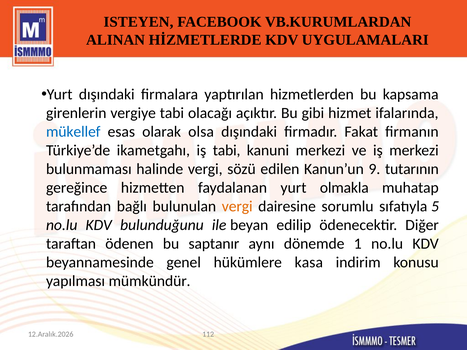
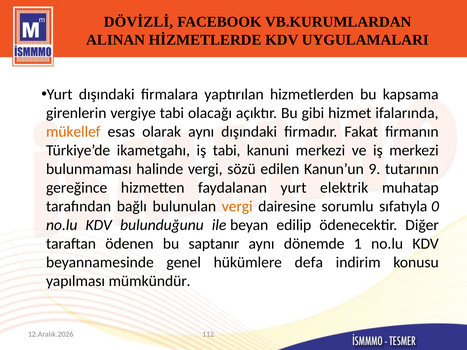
ISTEYEN: ISTEYEN -> DÖVİZLİ (138, 22)
mükellef colour: blue -> orange (73, 132)
olarak olsa: olsa -> aynı (201, 132)
olmakla: olmakla -> elektrik (344, 188)
5: 5 -> 0 (435, 207)
kasa: kasa -> defa (309, 263)
